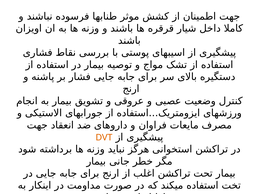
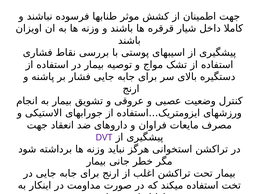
DVT colour: orange -> purple (104, 137)
